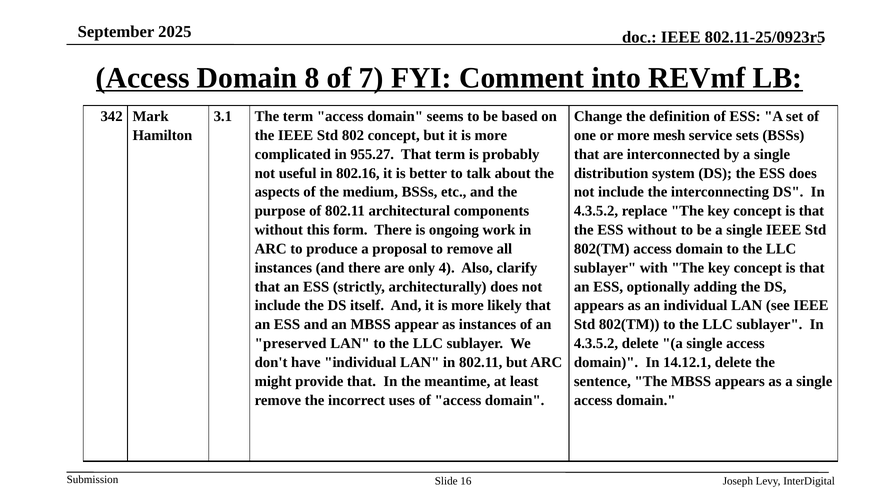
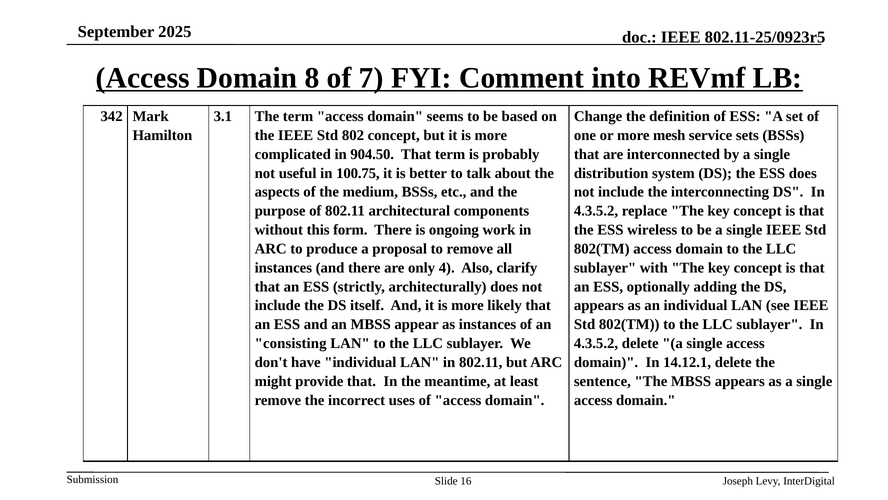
955.27: 955.27 -> 904.50 (372, 154)
802.16: 802.16 -> 100.75 (358, 173)
ESS without: without -> wireless (652, 230)
preserved: preserved -> consisting (291, 343)
